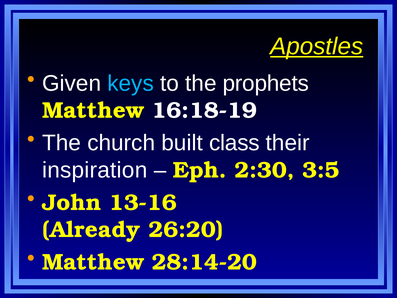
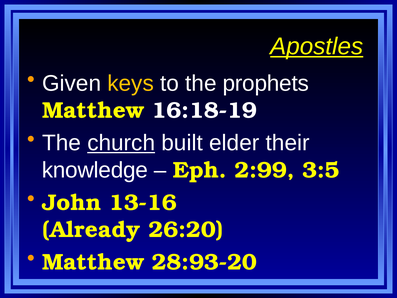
keys colour: light blue -> yellow (131, 83)
church underline: none -> present (121, 143)
class: class -> elder (234, 143)
inspiration: inspiration -> knowledge (95, 170)
2:30: 2:30 -> 2:99 (264, 170)
28:14-20: 28:14-20 -> 28:93-20 (204, 262)
